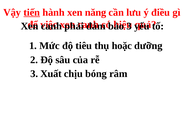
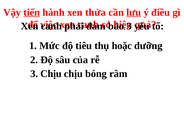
năng: năng -> thửa (95, 12)
lưu underline: none -> present (134, 12)
3 Xuất: Xuất -> Chịu (51, 74)
